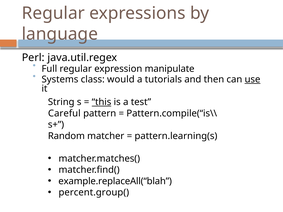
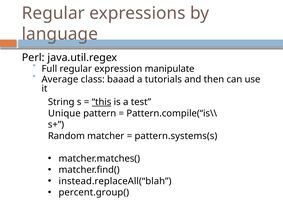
Systems: Systems -> Average (60, 80)
would: would -> baaad (121, 80)
use underline: present -> none (252, 80)
Careful: Careful -> Unique (64, 113)
pattern.learning(s: pattern.learning(s -> pattern.systems(s (176, 136)
example.replaceAll(“blah: example.replaceAll(“blah -> instead.replaceAll(“blah (115, 181)
